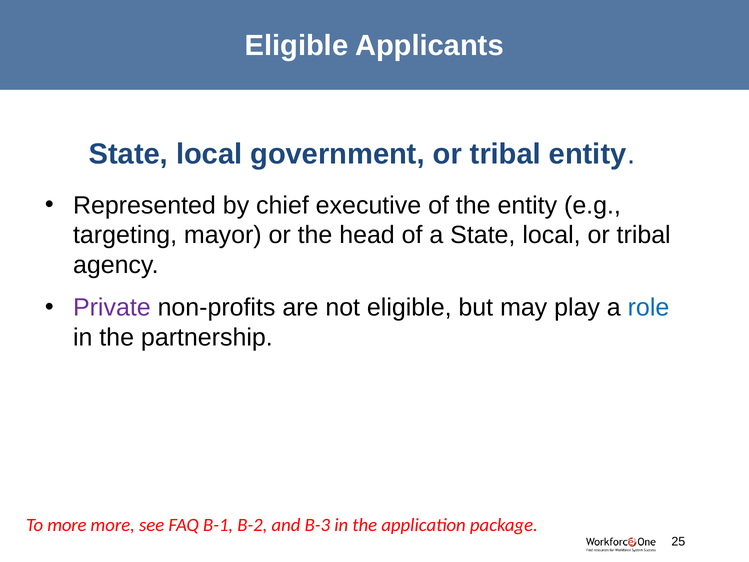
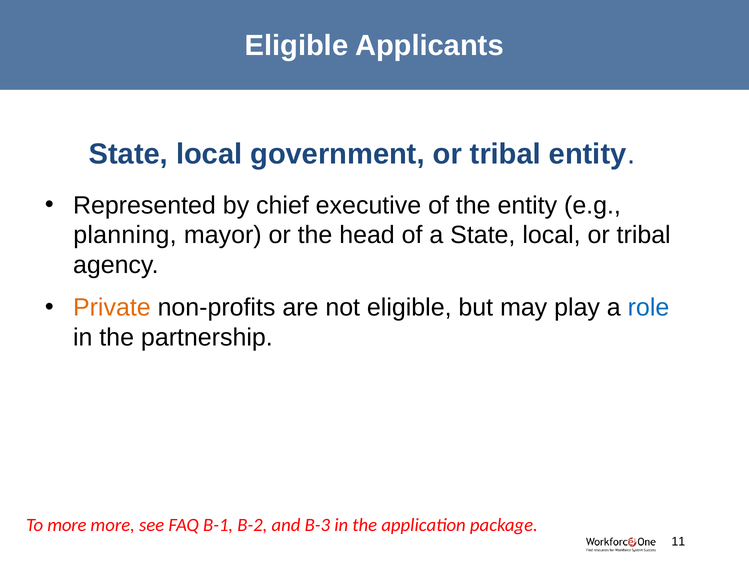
targeting: targeting -> planning (125, 235)
Private colour: purple -> orange (112, 308)
25: 25 -> 11 (678, 541)
